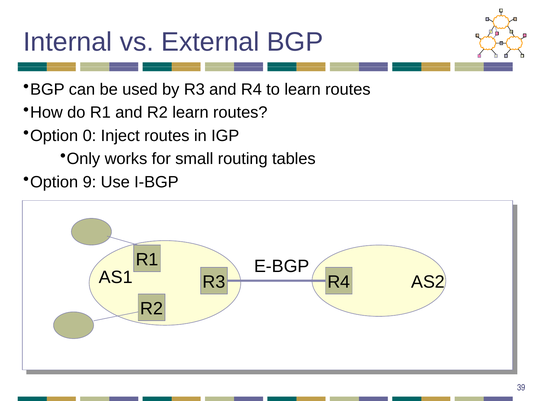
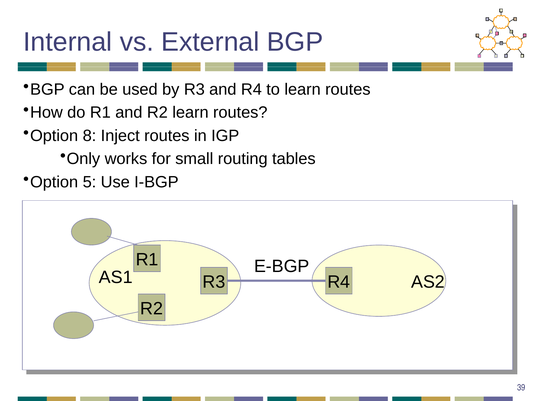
0: 0 -> 8 (89, 136)
9: 9 -> 5 (89, 182)
